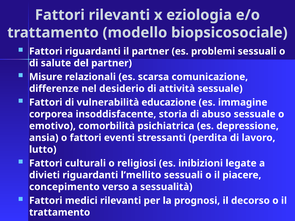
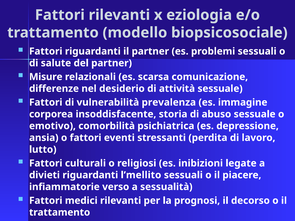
educazione: educazione -> prevalenza (169, 102)
concepimento: concepimento -> infiammatorie (64, 187)
